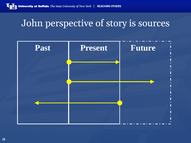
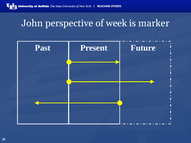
story: story -> week (116, 23)
sources: sources -> marker (154, 23)
